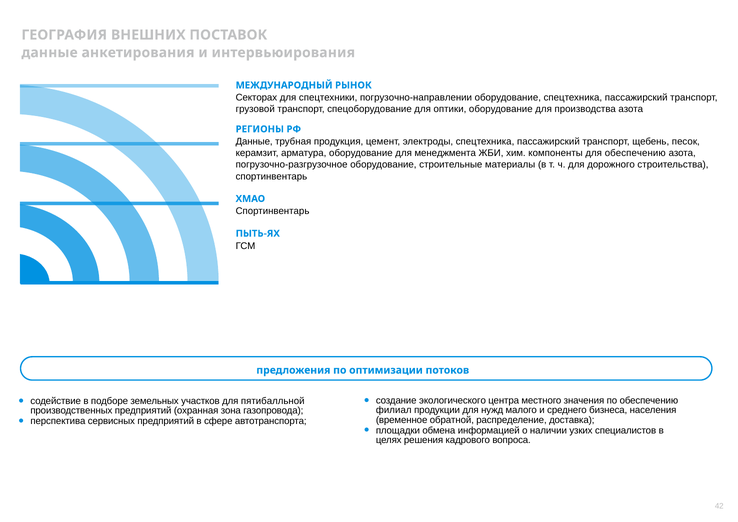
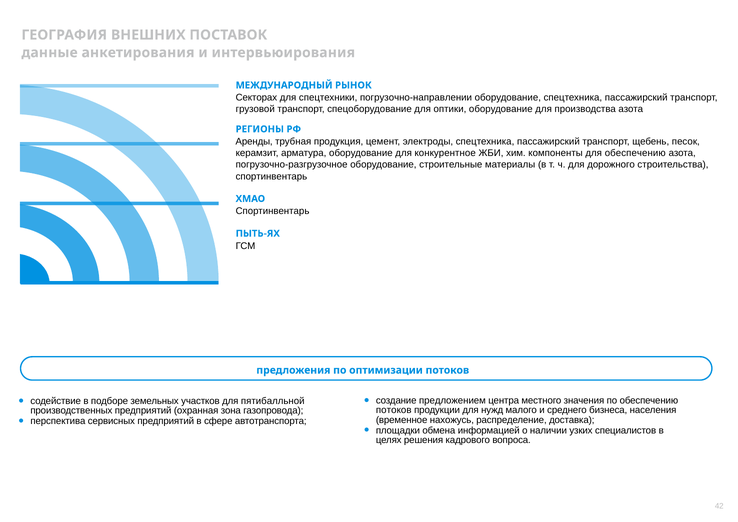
Данные: Данные -> Аренды (254, 142)
менеджмента: менеджмента -> конкурентное (445, 153)
экологического: экологического -> предложением (452, 401)
филиал: филиал -> потоков (394, 410)
обратной: обратной -> нахожусь (452, 420)
